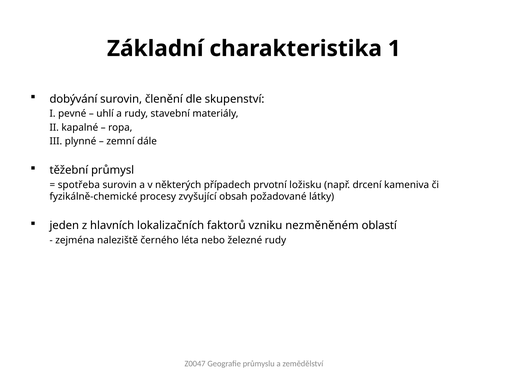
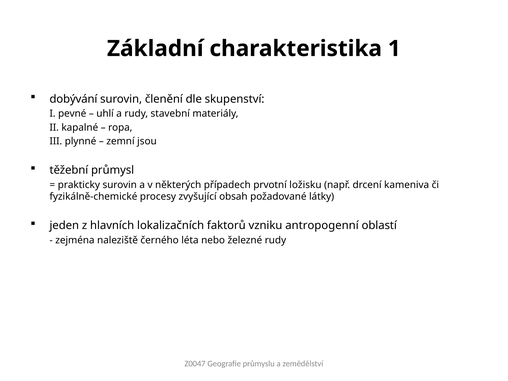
dále: dále -> jsou (147, 141)
spotřeba: spotřeba -> prakticky (79, 185)
nezměněném: nezměněném -> antropogenní (322, 226)
